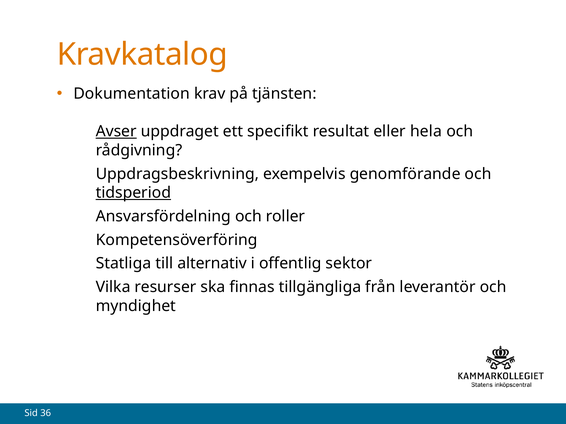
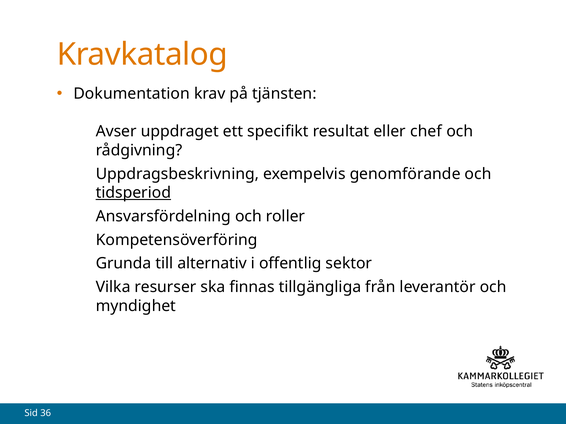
Avser underline: present -> none (116, 132)
hela: hela -> chef (426, 132)
Statliga: Statliga -> Grunda (124, 264)
